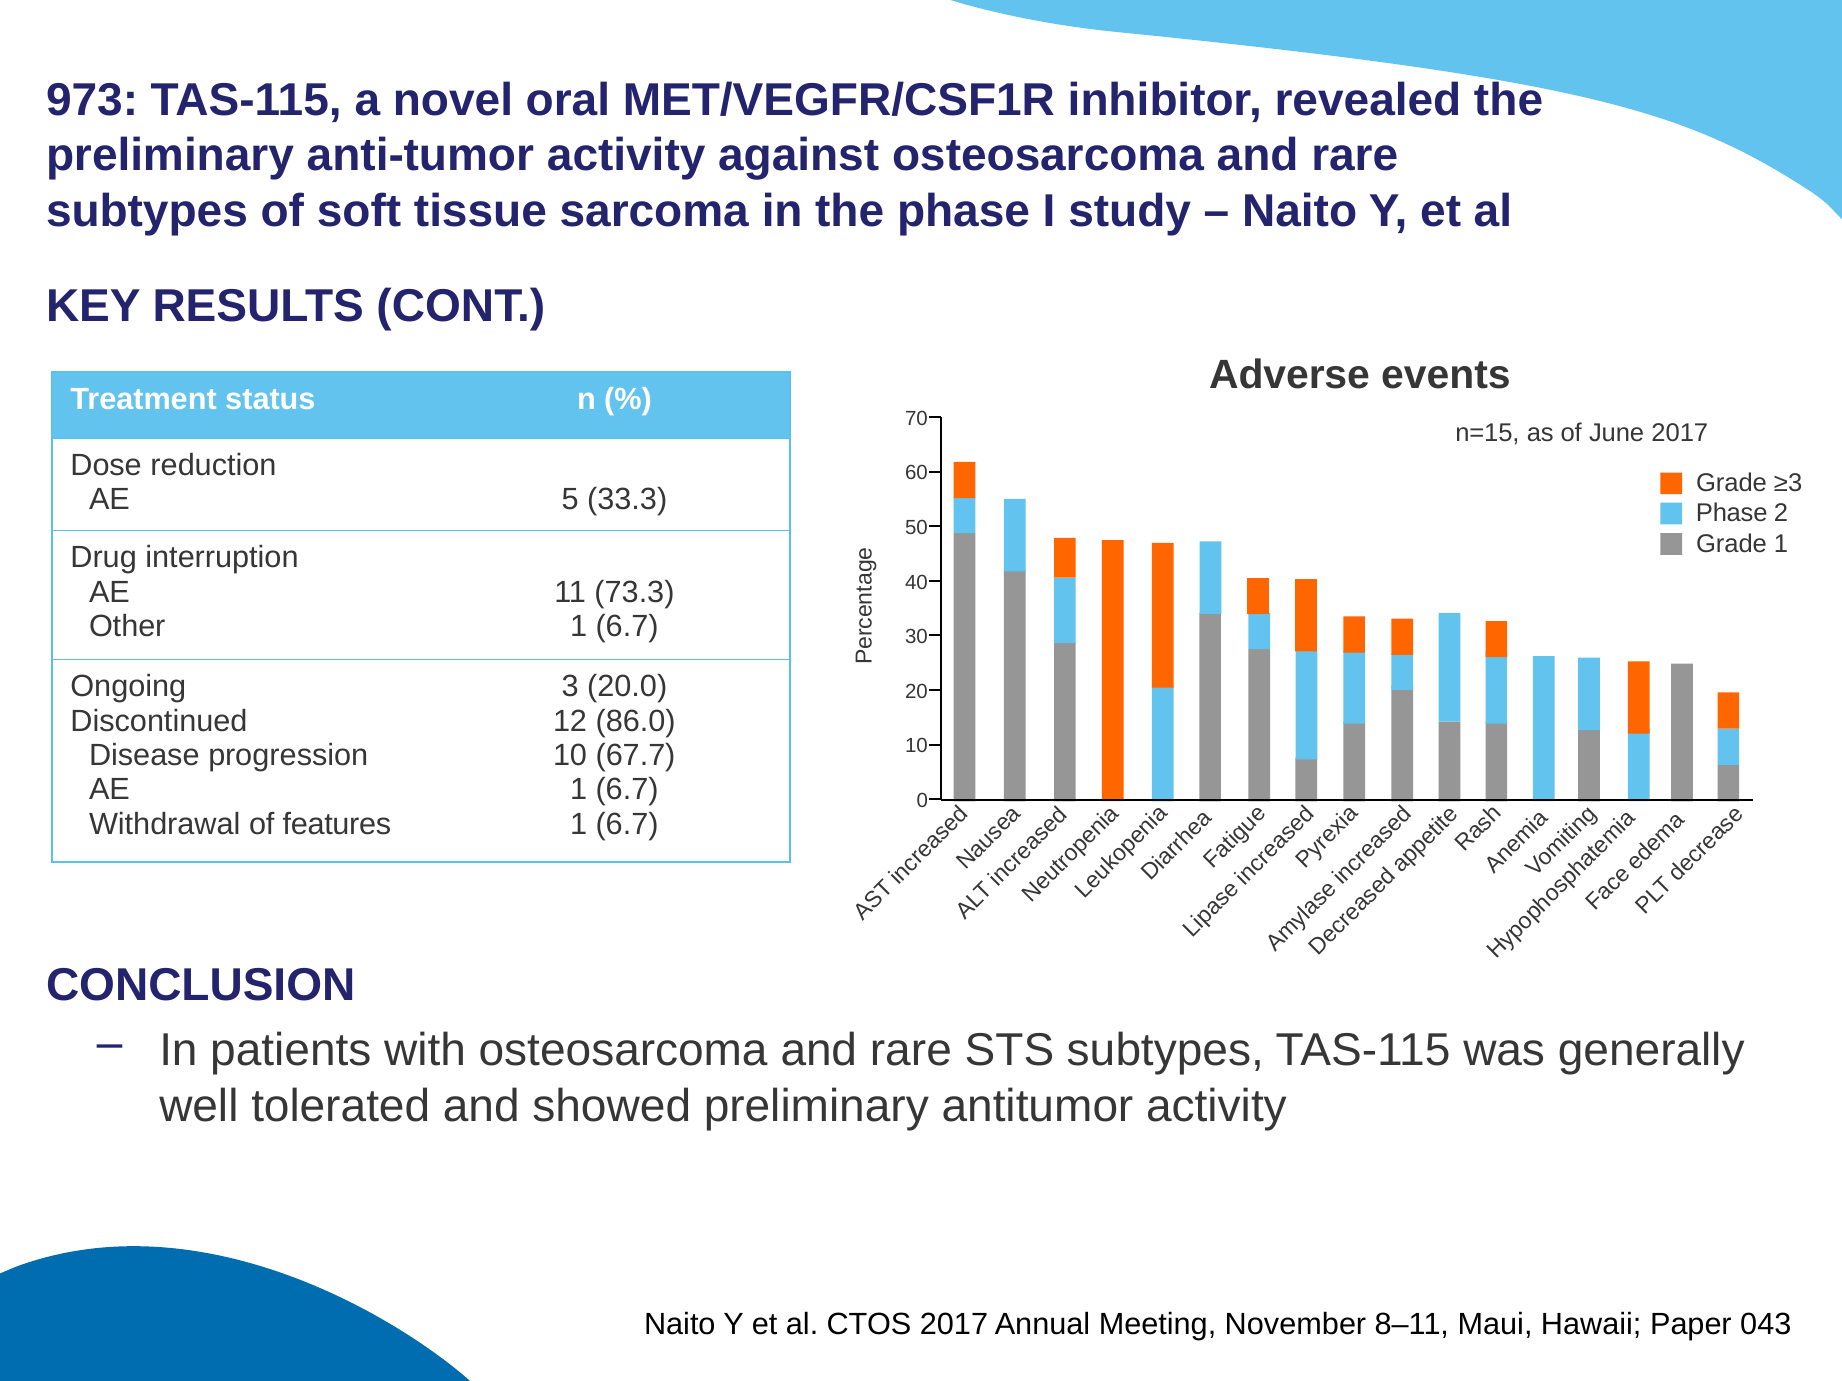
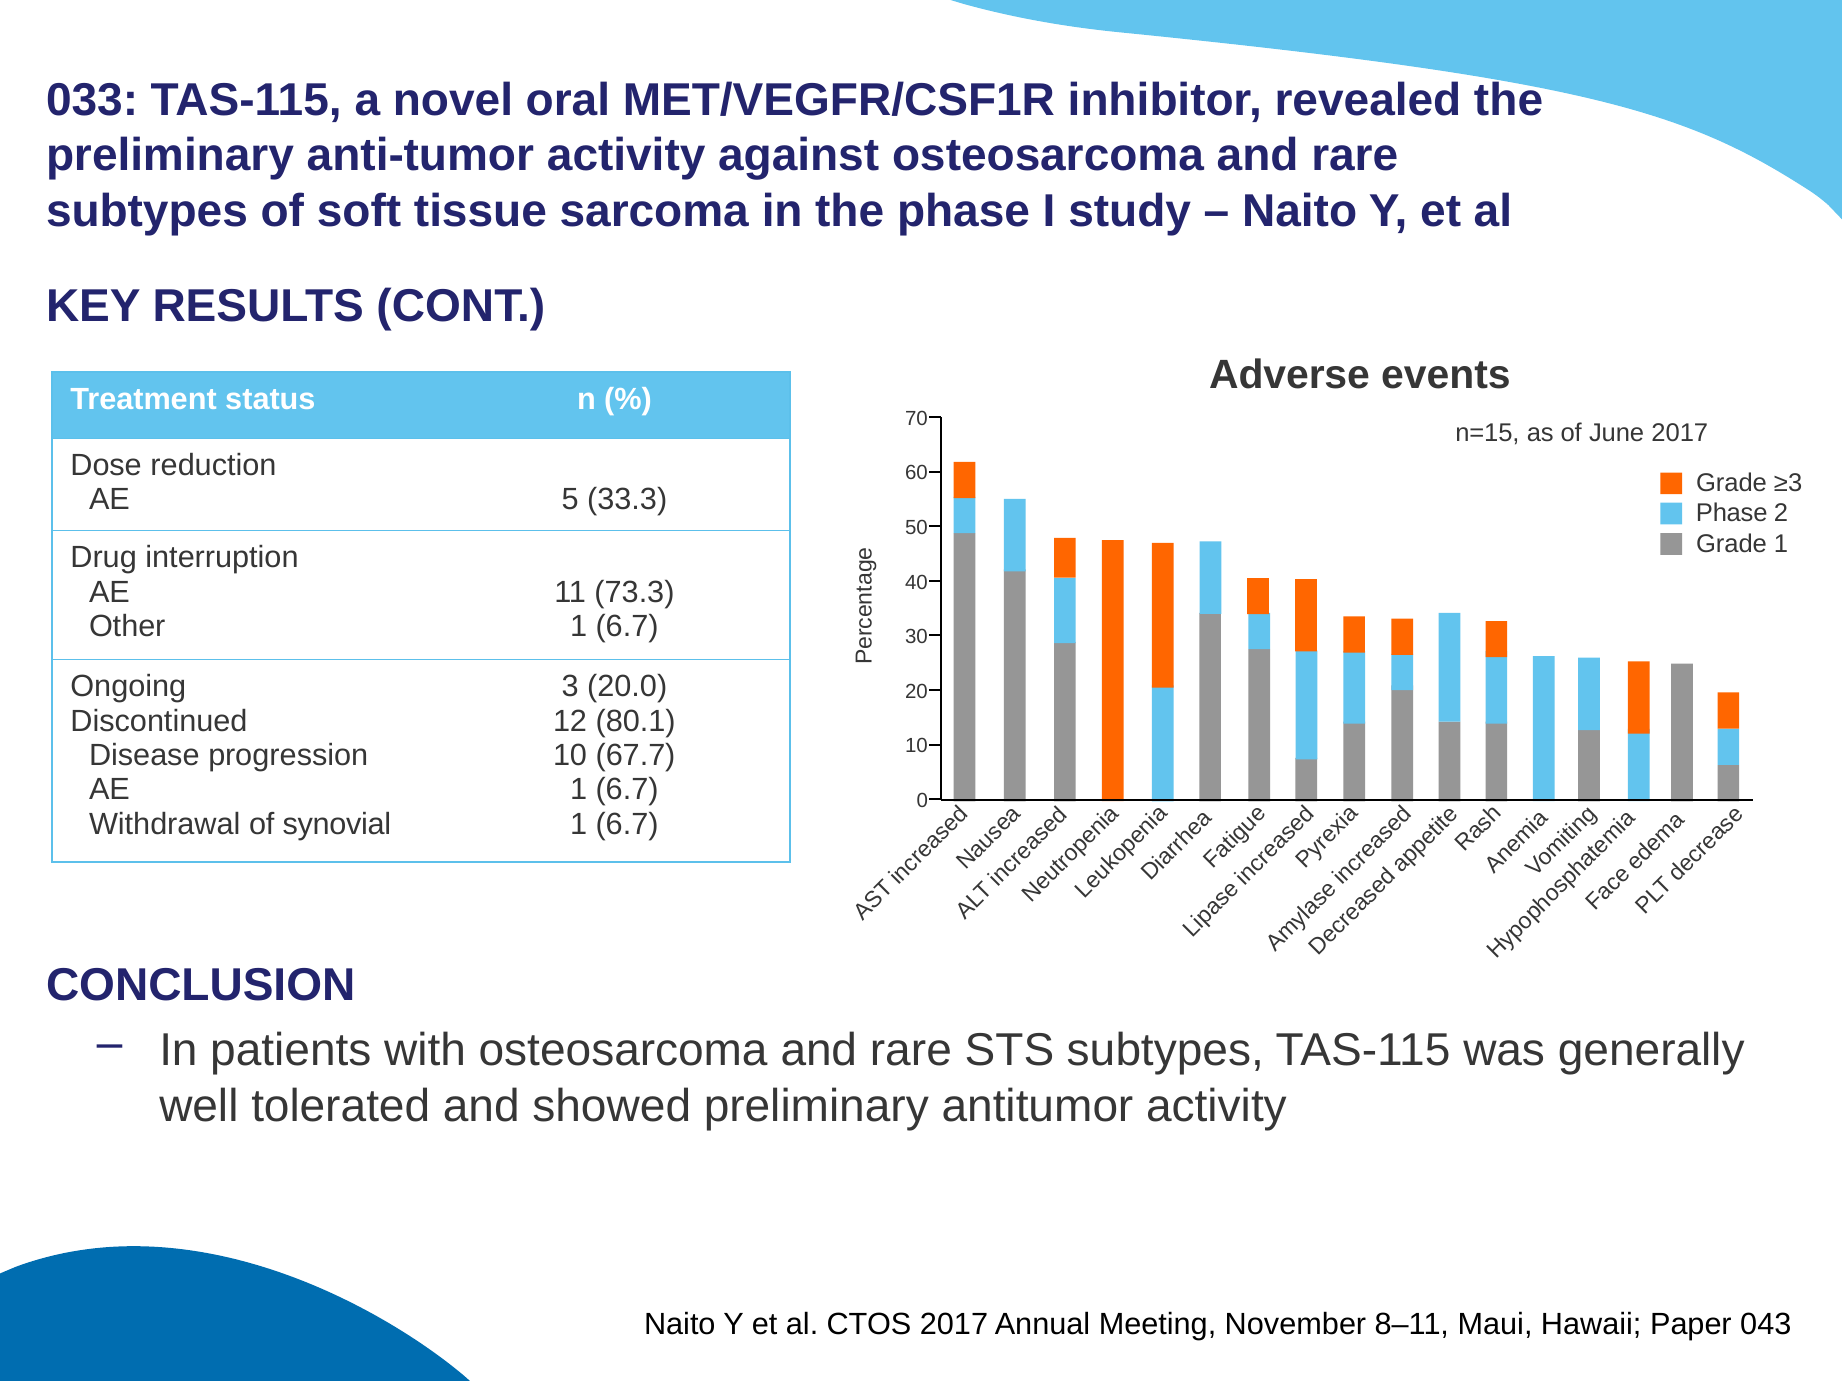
973: 973 -> 033 (92, 100)
86.0: 86.0 -> 80.1 (636, 721)
features: features -> synovial (337, 824)
